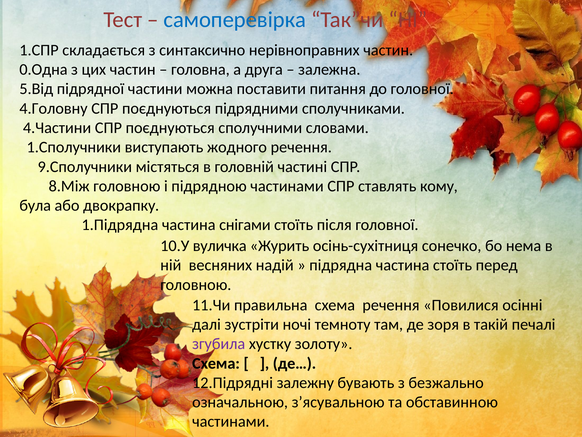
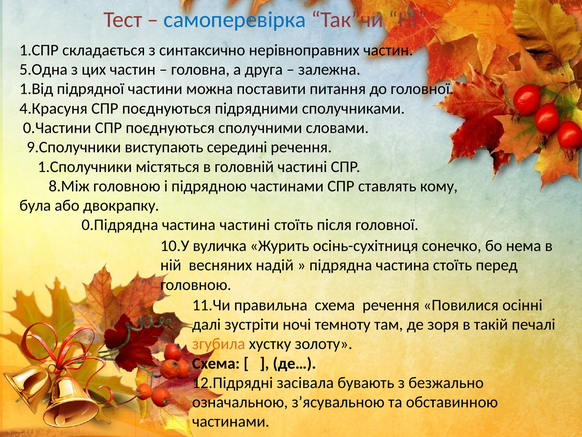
0.Одна: 0.Одна -> 5.Одна (43, 69)
5.Від: 5.Від -> 1.Від (36, 89)
4.Головну: 4.Головну -> 4.Красуня (53, 108)
4.Частини: 4.Частини -> 0.Частини (57, 128)
1.Сполучники: 1.Сполучники -> 9.Сполучники (74, 147)
жодного: жодного -> середині (237, 147)
9.Сполучники: 9.Сполучники -> 1.Сполучники (85, 166)
1.Підрядна: 1.Підрядна -> 0.Підрядна (120, 225)
частина снігами: снігами -> частині (245, 225)
згубила colour: purple -> orange (219, 344)
залежну: залежну -> засівала (305, 382)
